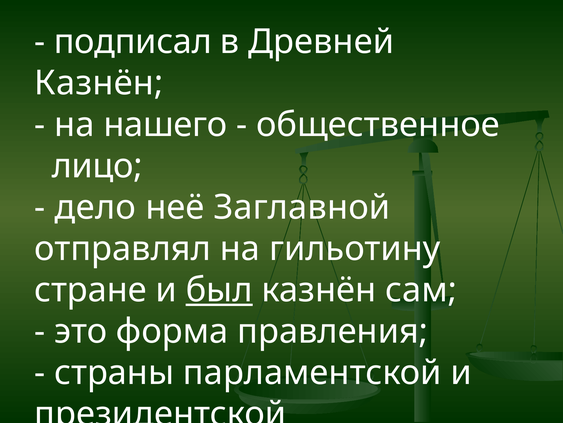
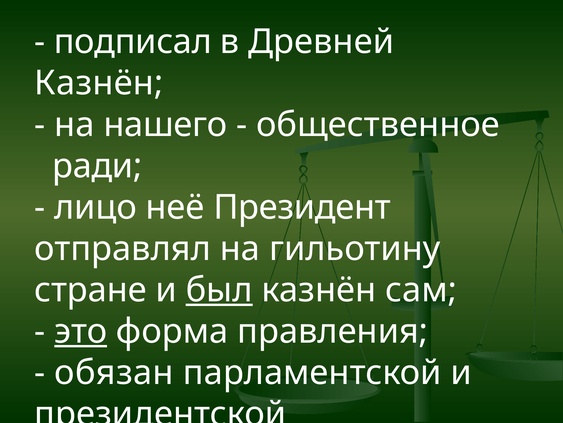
лицо: лицо -> ради (97, 166)
дело: дело -> лицо (96, 207)
Заглавной: Заглавной -> Президент (302, 207)
это underline: none -> present (81, 331)
страны: страны -> обязан (114, 372)
